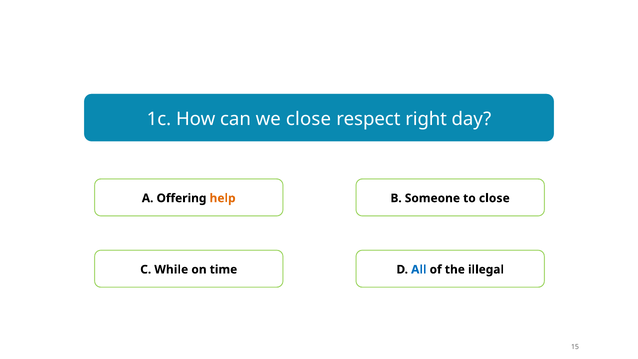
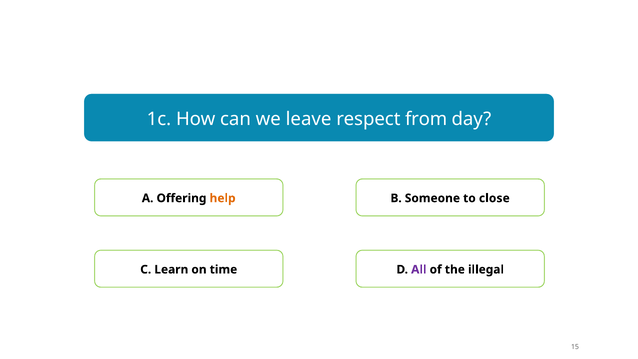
we close: close -> leave (309, 119)
right: right -> from (426, 119)
While: While -> Learn (171, 269)
All colour: blue -> purple (419, 269)
